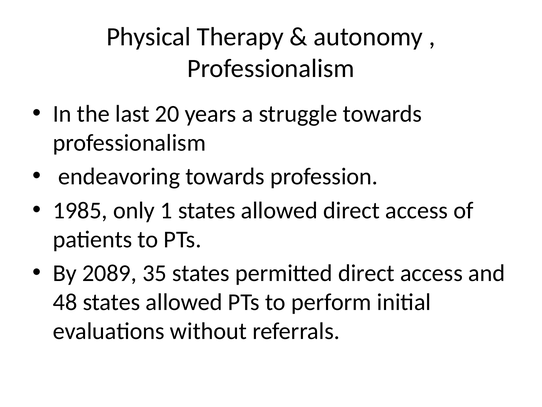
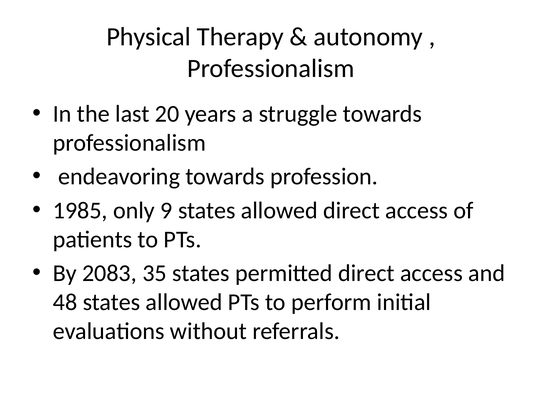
1: 1 -> 9 (166, 210)
2089: 2089 -> 2083 (109, 273)
